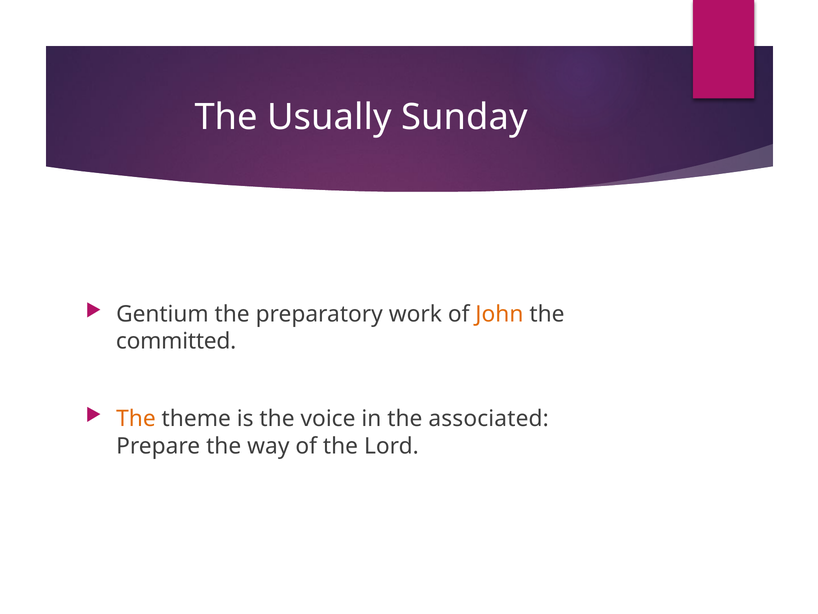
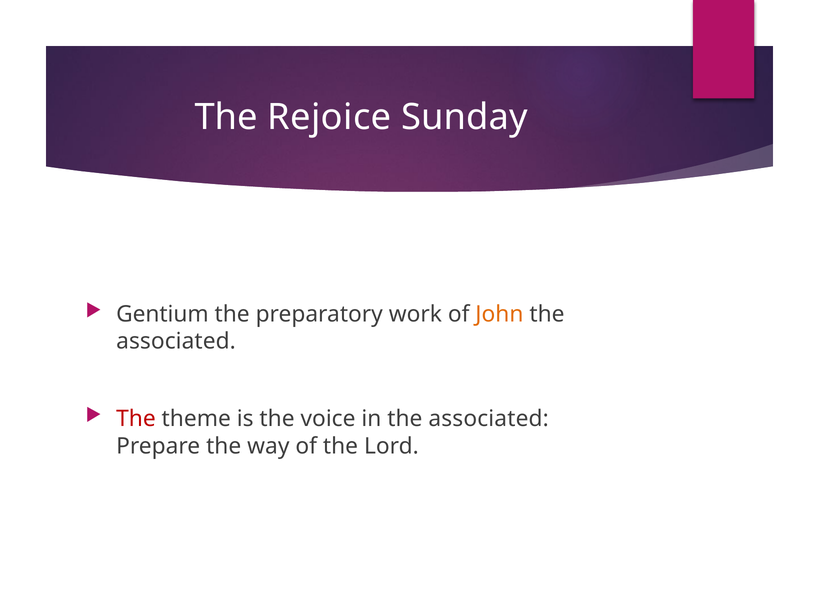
Usually: Usually -> Rejoice (329, 117)
committed: committed -> associated (176, 341)
The colour: orange -> red (136, 418)
